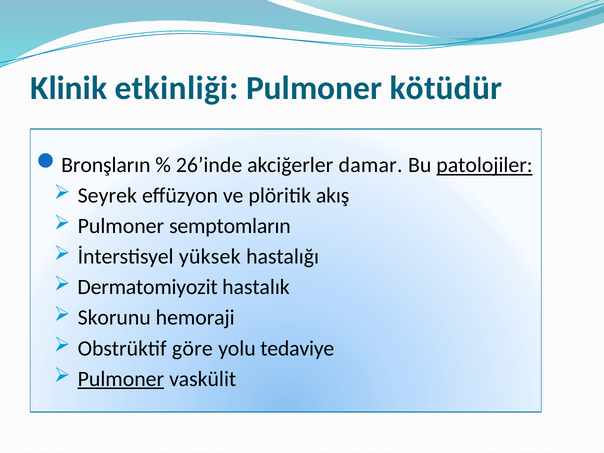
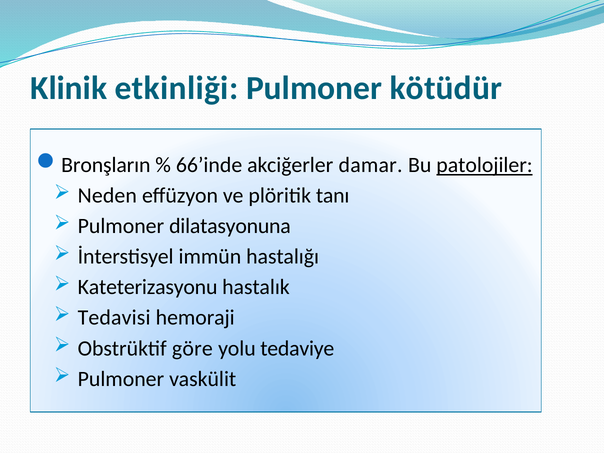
26’inde: 26’inde -> 66’inde (209, 165)
Seyrek: Seyrek -> Neden (107, 196)
akış: akış -> tanı (333, 196)
semptomların: semptomların -> dilatasyonuna (230, 226)
yüksek: yüksek -> immün (210, 257)
Dermatomiyozit: Dermatomiyozit -> Kateterizasyonu (148, 287)
Skorunu: Skorunu -> Tedavisi (114, 318)
Pulmoner underline: present -> none (121, 379)
